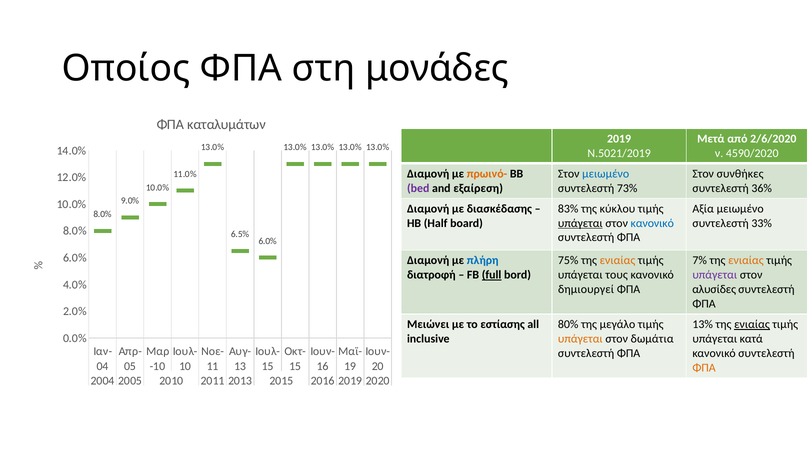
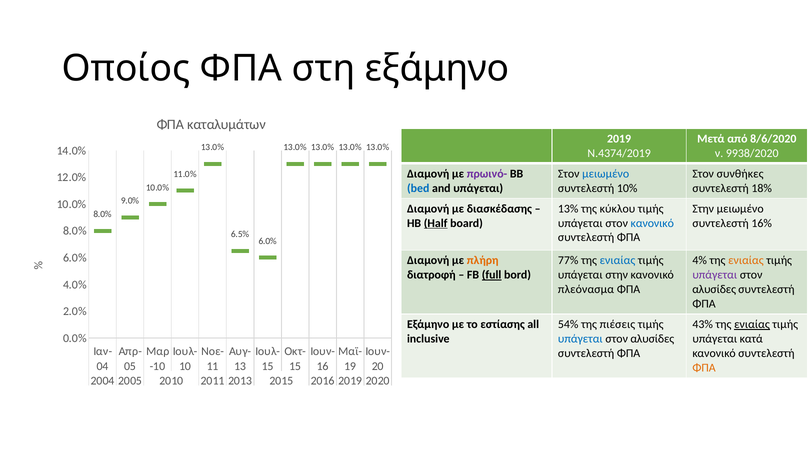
στη μονάδες: μονάδες -> εξάμηνο (437, 68)
2/6/2020: 2/6/2020 -> 8/6/2020 (773, 139)
Ν.5021/2019: Ν.5021/2019 -> Ν.4374/2019 (619, 153)
4590/2020: 4590/2020 -> 9938/2020 (752, 153)
πρωινό- colour: orange -> purple (487, 174)
bed colour: purple -> blue (418, 188)
and εξαίρεση: εξαίρεση -> υπάγεται (478, 188)
73%: 73% -> 10% (627, 188)
36%: 36% -> 18% (762, 188)
83%: 83% -> 13% (568, 209)
Αξία: Αξία -> Στην (703, 209)
Half underline: none -> present (436, 223)
υπάγεται underline: present -> none (580, 223)
33%: 33% -> 16% (762, 223)
πλήρη colour: blue -> orange (483, 260)
75%: 75% -> 77% (568, 260)
ενιαίας colour: orange -> blue (617, 260)
7%: 7% -> 4% (700, 260)
υπάγεται τους: τους -> στην (617, 275)
δημιουργεί: δημιουργεί -> πλεόνασμα (586, 289)
Μειώνει: Μειώνει -> Εξάμηνο (428, 324)
80%: 80% -> 54% (568, 324)
μεγάλο: μεγάλο -> πιέσεις (617, 324)
13%: 13% -> 43% (703, 324)
υπάγεται colour: orange -> blue (580, 339)
δωμάτια: δωμάτια -> αλυσίδες (652, 339)
